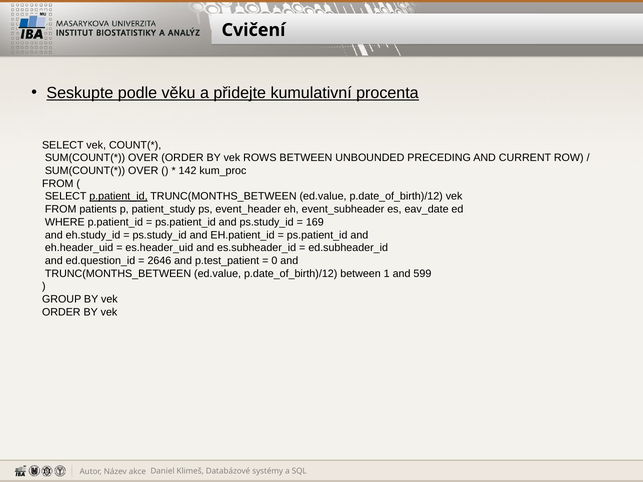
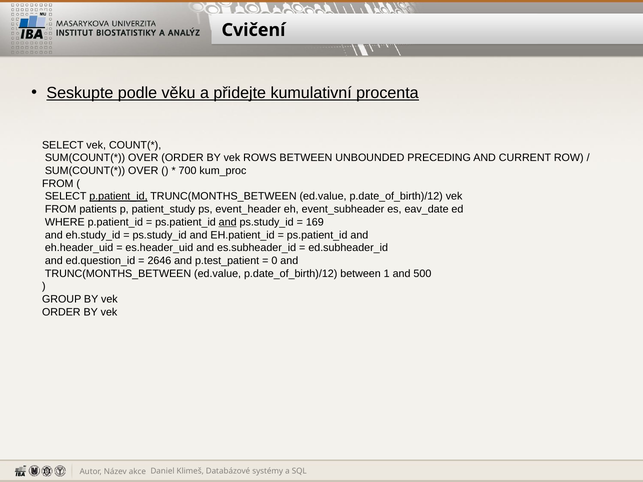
142: 142 -> 700 (188, 171)
and underline: none -> present (228, 222)
599: 599 -> 500 (422, 274)
